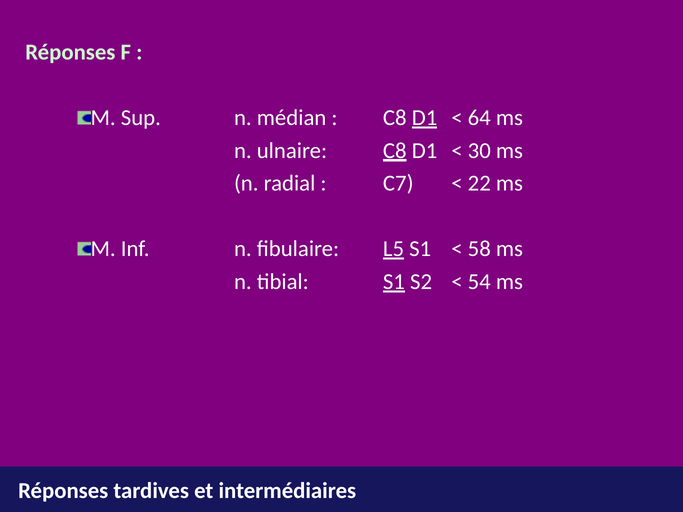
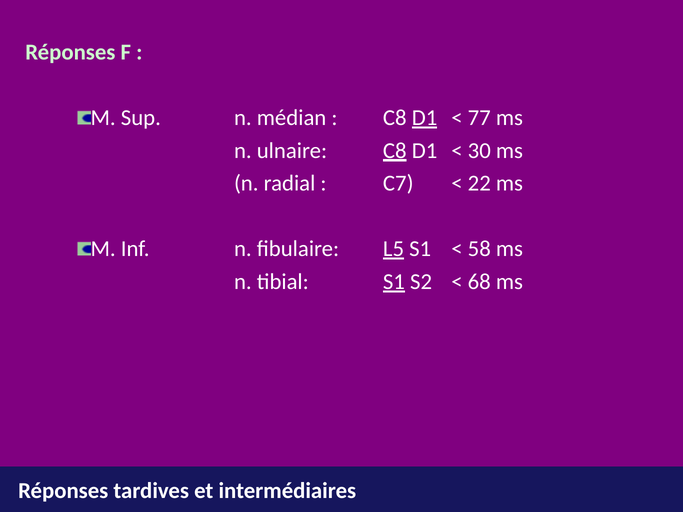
64: 64 -> 77 (479, 118)
54: 54 -> 68 (479, 282)
